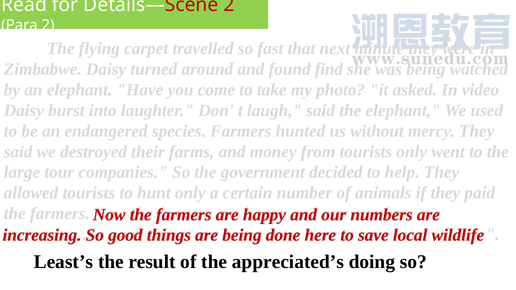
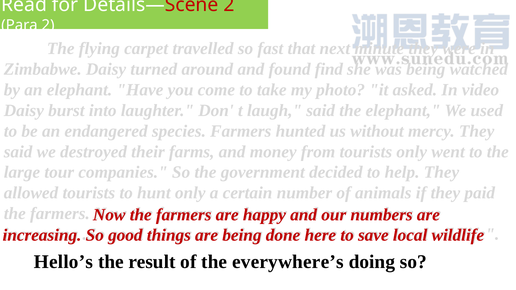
Least’s: Least’s -> Hello’s (63, 262)
appreciated’s: appreciated’s -> everywhere’s (288, 262)
